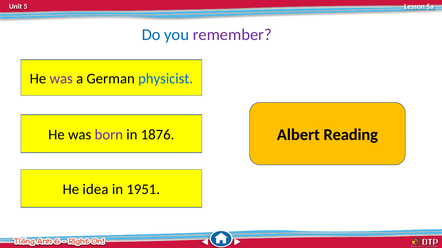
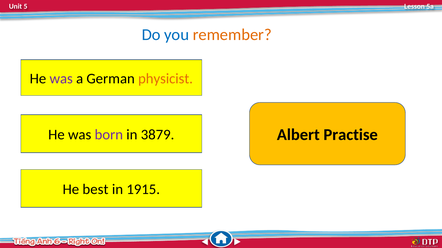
remember colour: purple -> orange (232, 35)
physicist colour: blue -> orange (166, 79)
Reading: Reading -> Practise (351, 135)
1876: 1876 -> 3879 (158, 135)
idea: idea -> best (95, 190)
1951: 1951 -> 1915 (143, 190)
